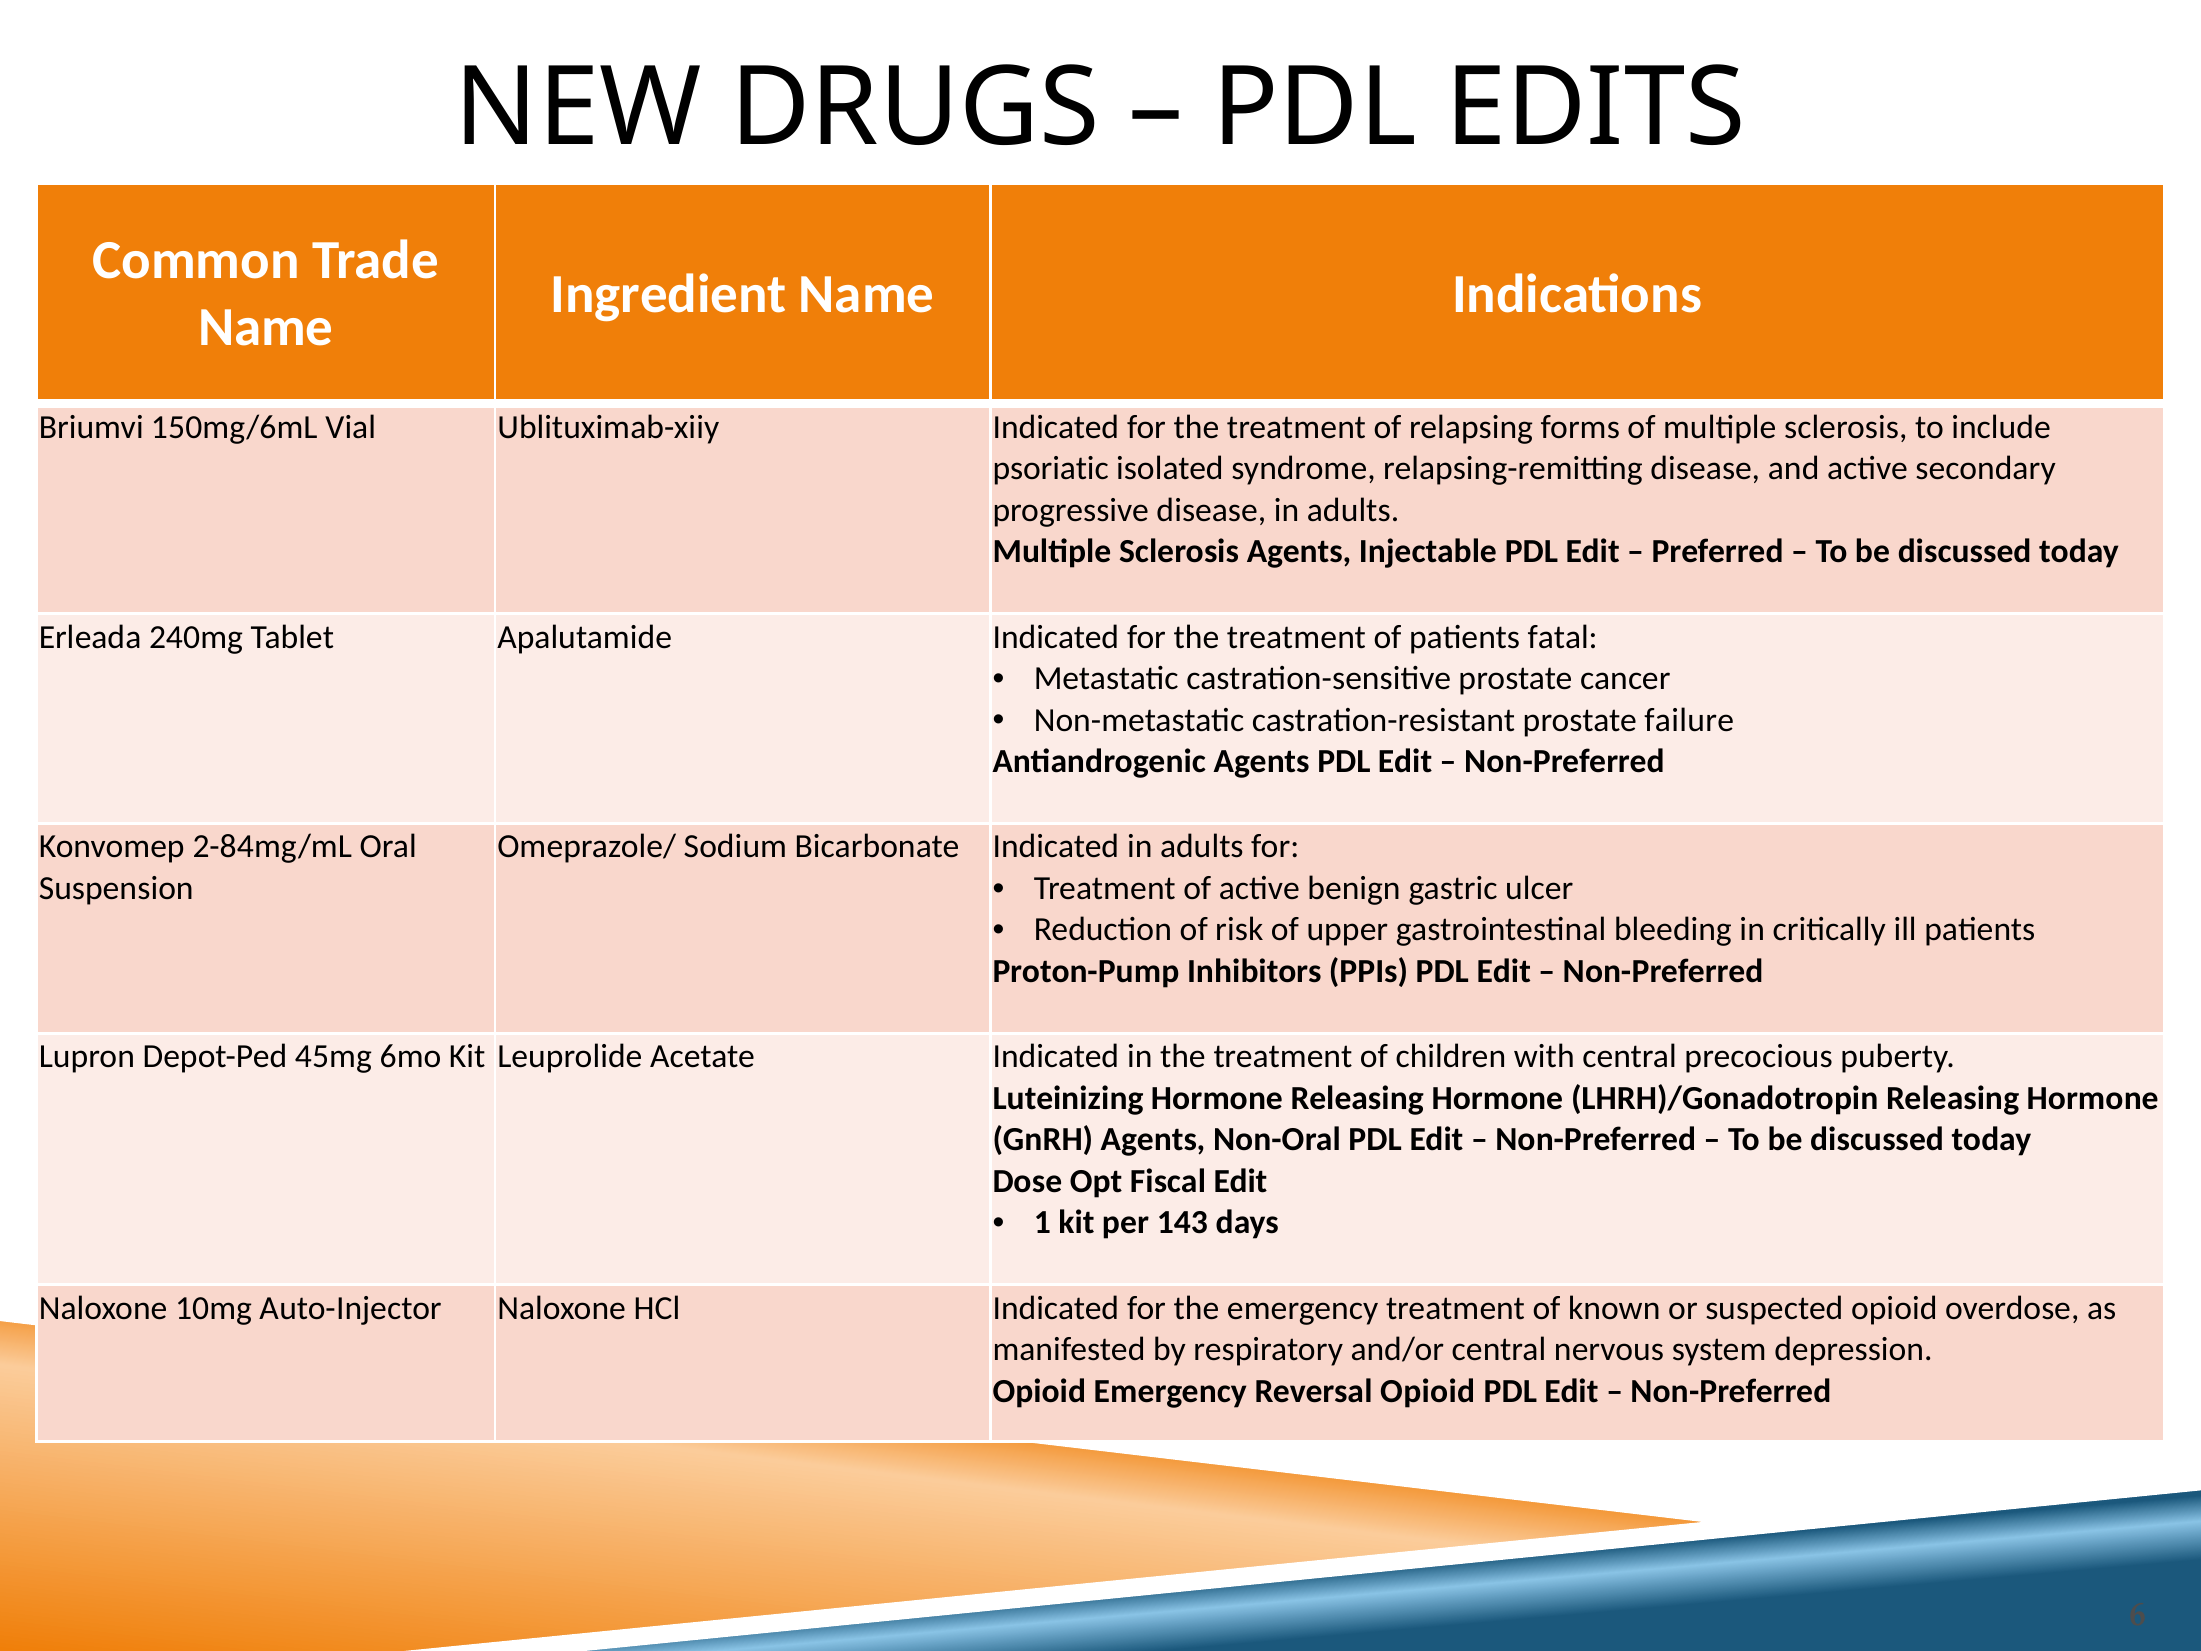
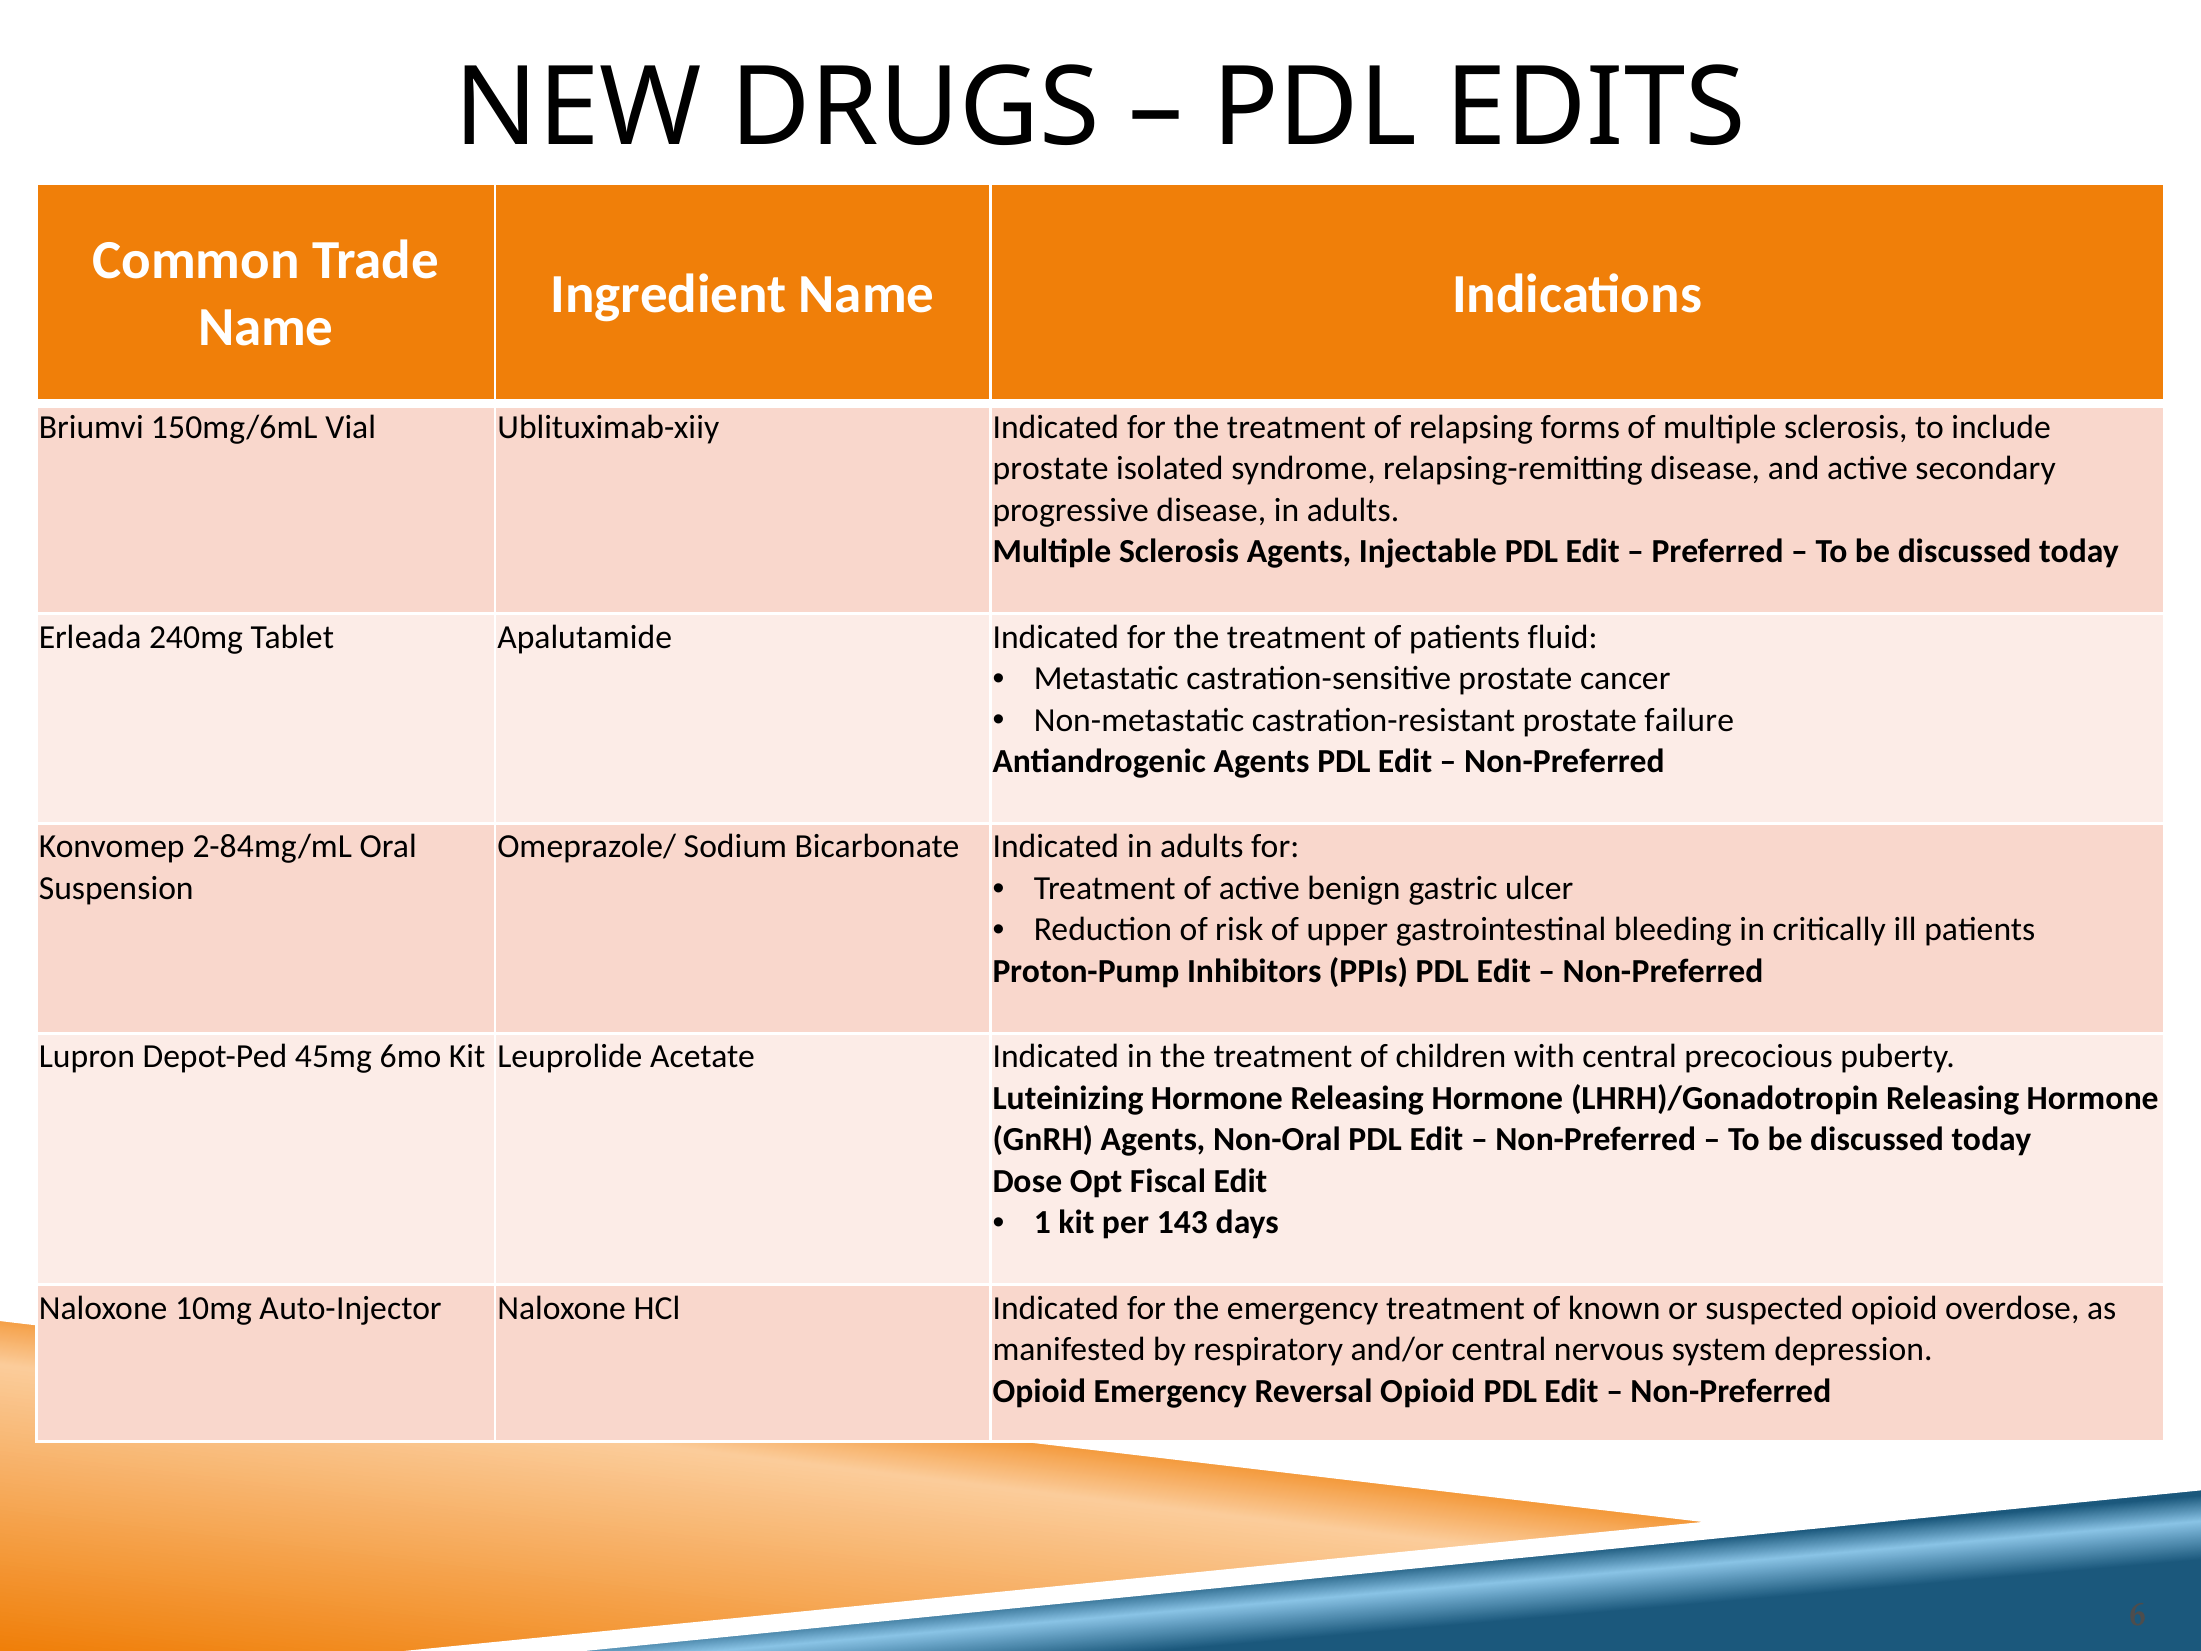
psoriatic: psoriatic -> prostate (1051, 468)
fatal: fatal -> fluid (1563, 637)
